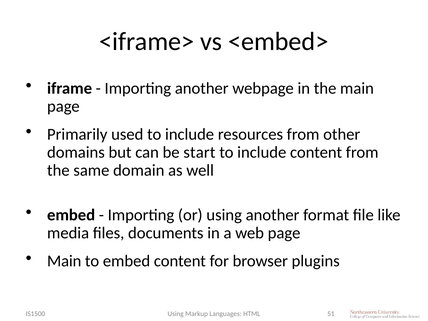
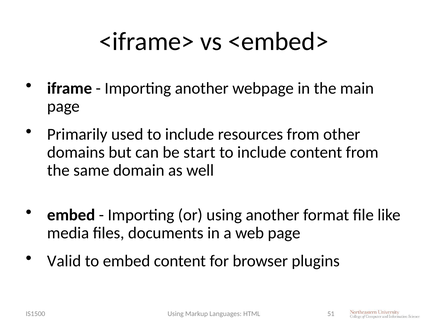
Main: Main -> Valid (64, 261)
